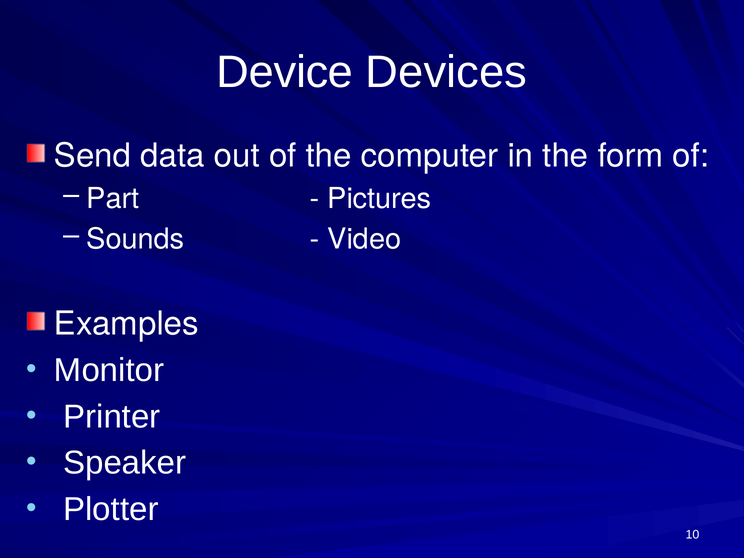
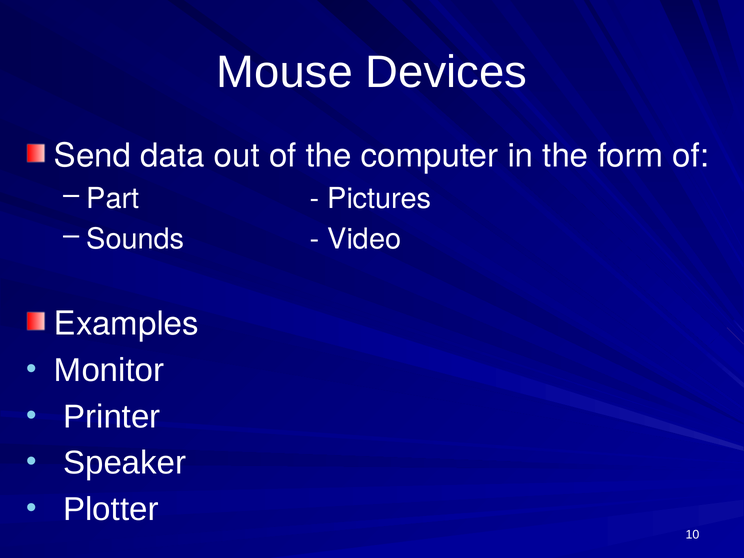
Device: Device -> Mouse (285, 72)
